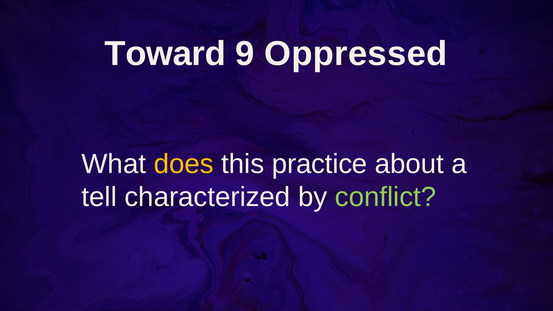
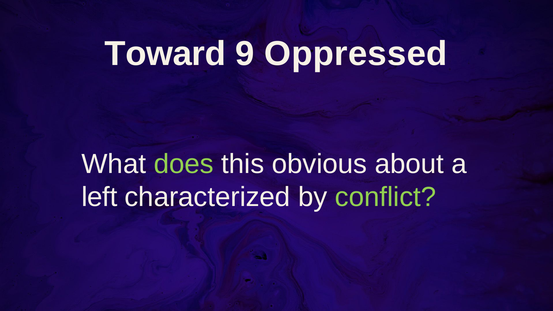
does colour: yellow -> light green (184, 164)
practice: practice -> obvious (320, 164)
tell: tell -> left (99, 197)
